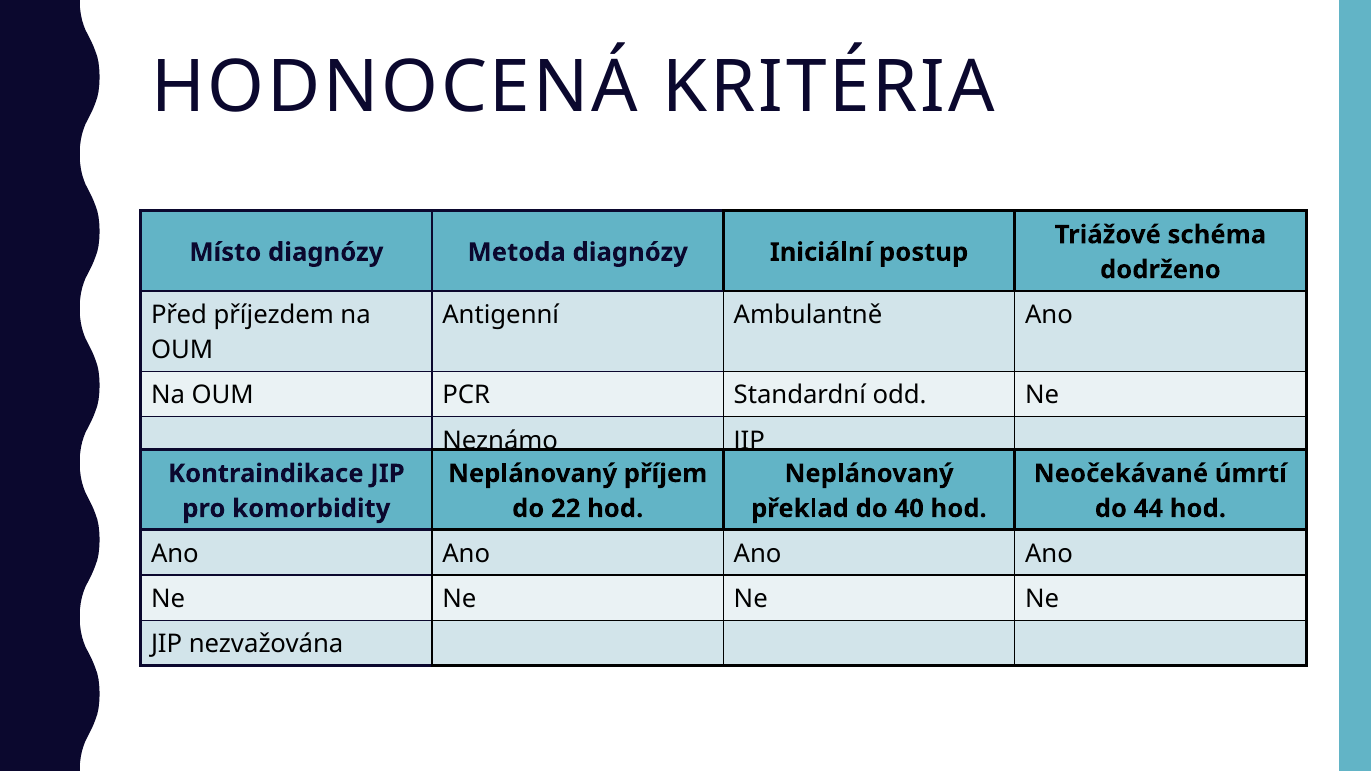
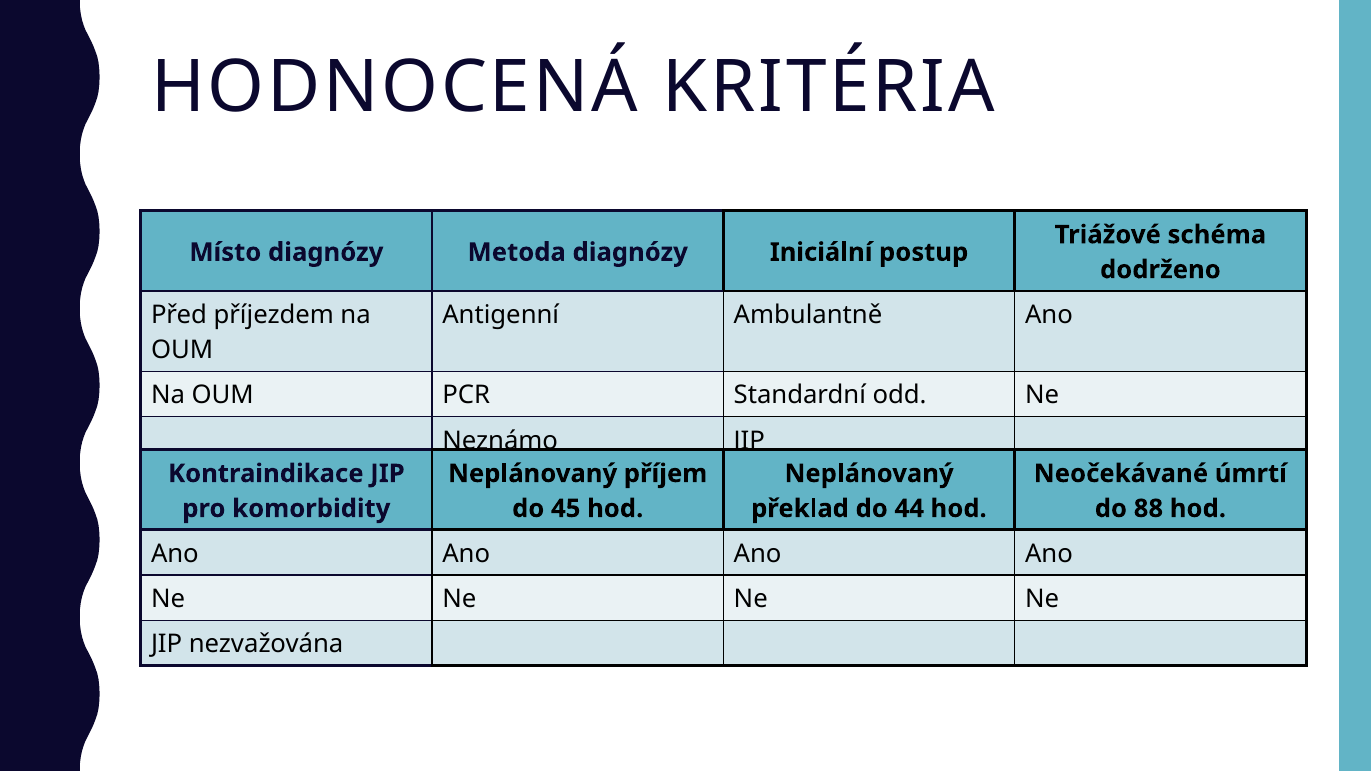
22: 22 -> 45 (566, 509)
40: 40 -> 44 (909, 509)
44: 44 -> 88 (1148, 509)
